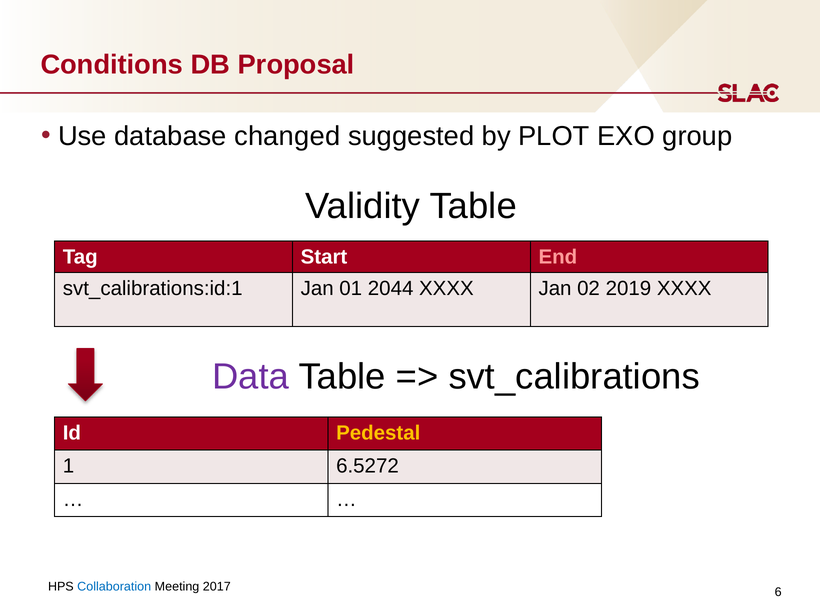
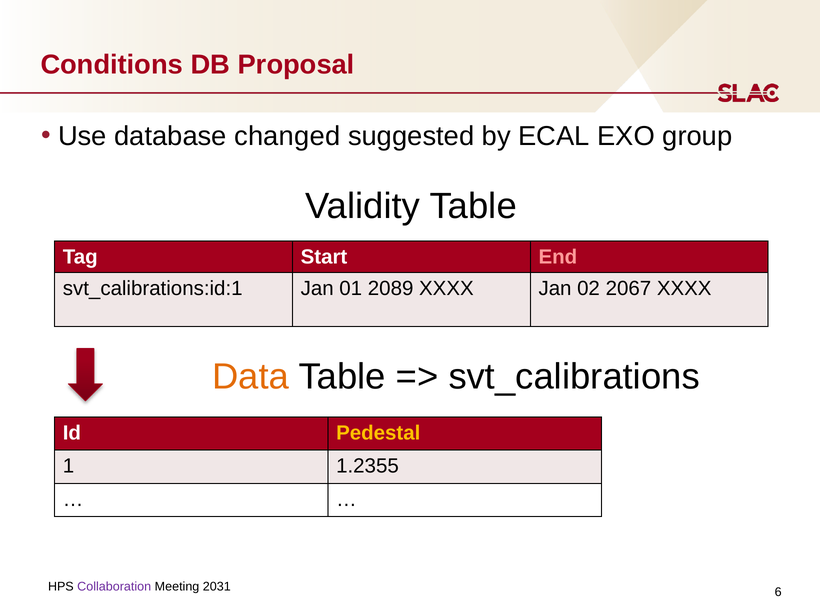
PLOT: PLOT -> ECAL (554, 136)
2044: 2044 -> 2089 (391, 288)
2019: 2019 -> 2067 (628, 288)
Data colour: purple -> orange (251, 377)
6.5272: 6.5272 -> 1.2355 (367, 466)
Collaboration colour: blue -> purple (114, 586)
2017: 2017 -> 2031 (217, 586)
